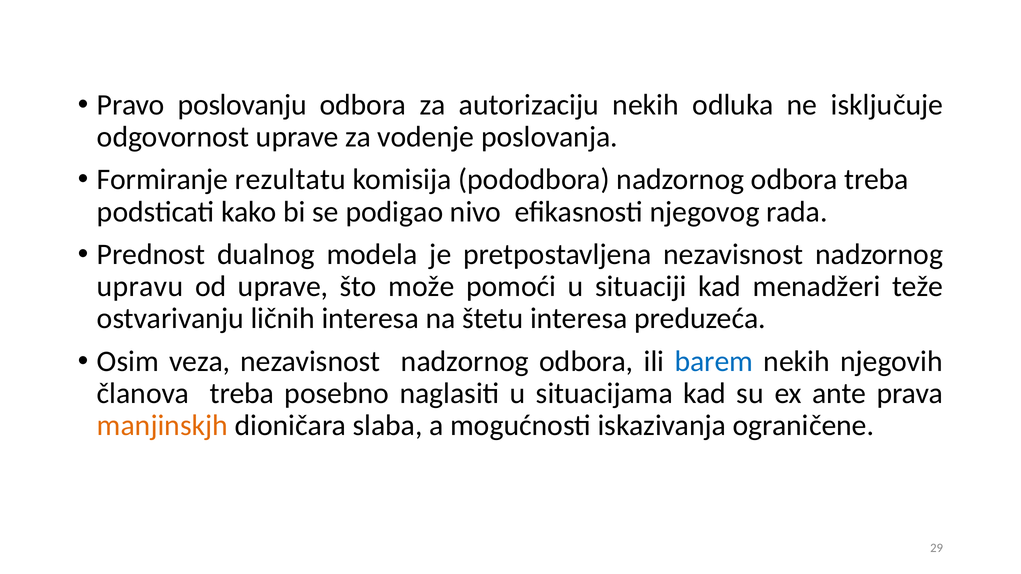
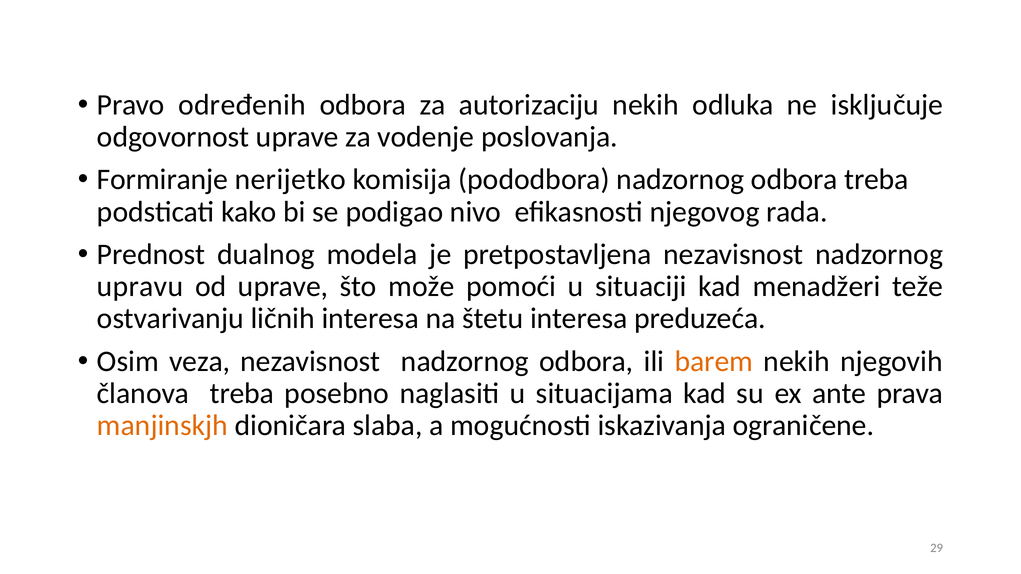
poslovanju: poslovanju -> određenih (242, 105)
rezultatu: rezultatu -> nerijetko (290, 180)
barem colour: blue -> orange (714, 362)
